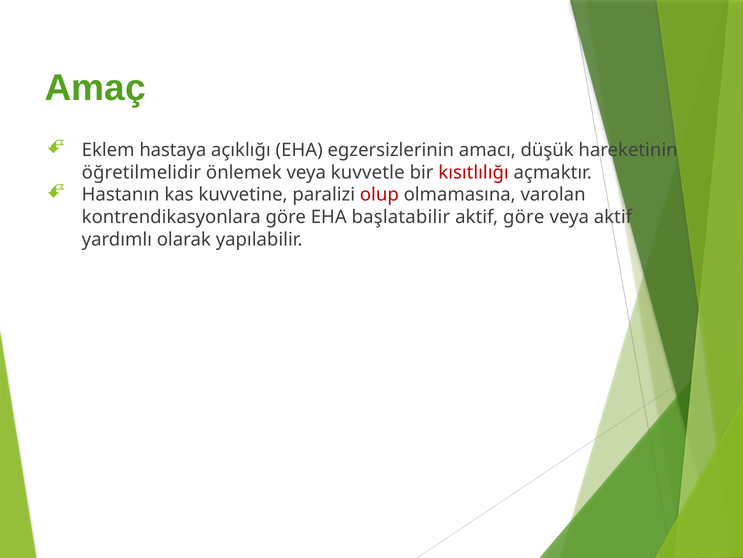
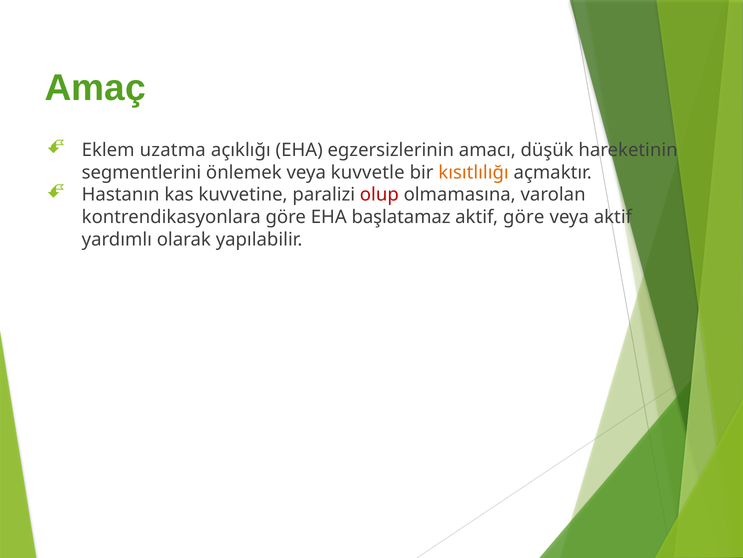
hastaya: hastaya -> uzatma (173, 150)
öğretilmelidir: öğretilmelidir -> segmentlerini (141, 172)
kısıtlılığı colour: red -> orange (474, 172)
başlatabilir: başlatabilir -> başlatamaz (401, 217)
